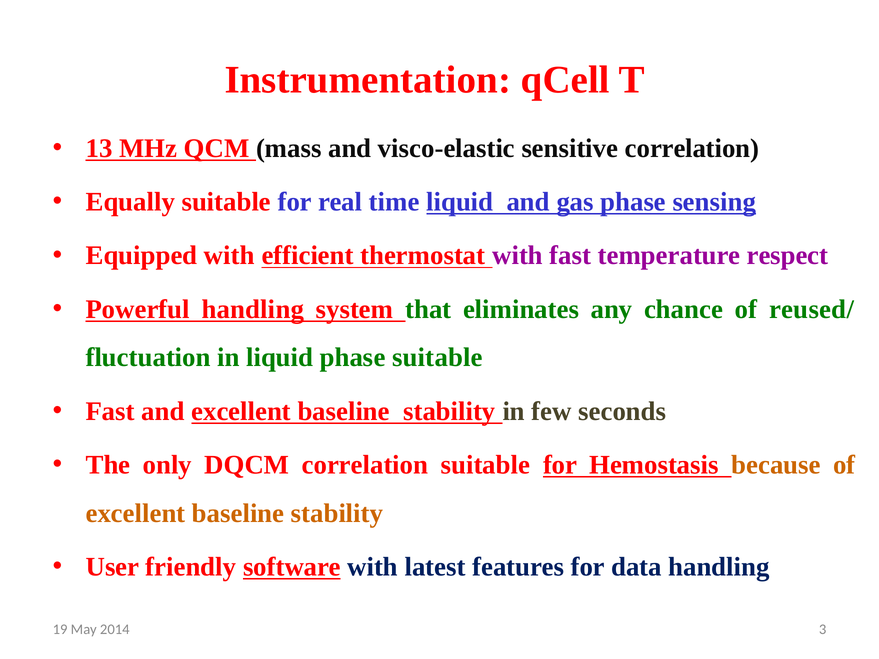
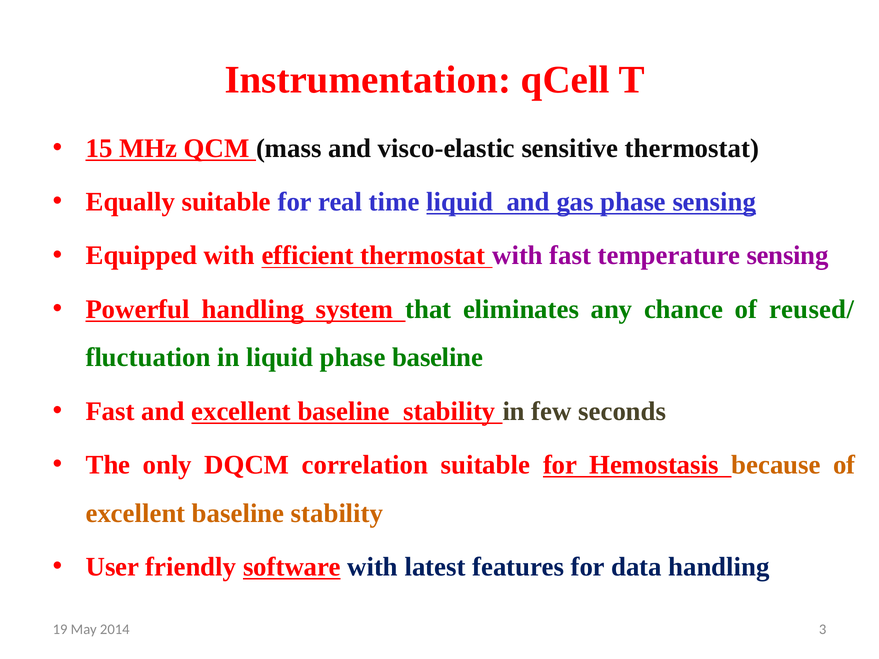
13: 13 -> 15 (99, 148)
sensitive correlation: correlation -> thermostat (692, 148)
temperature respect: respect -> sensing (788, 256)
phase suitable: suitable -> baseline (438, 358)
